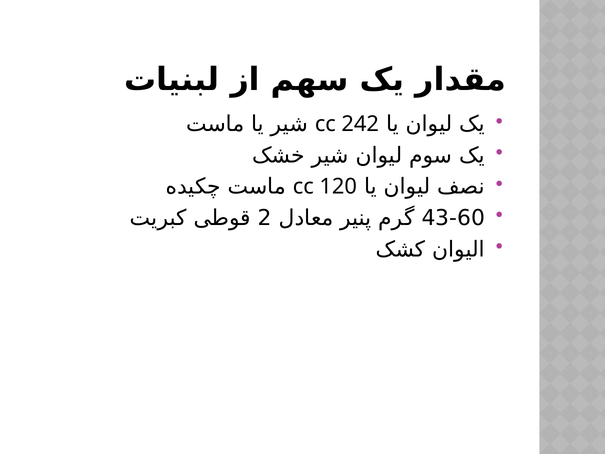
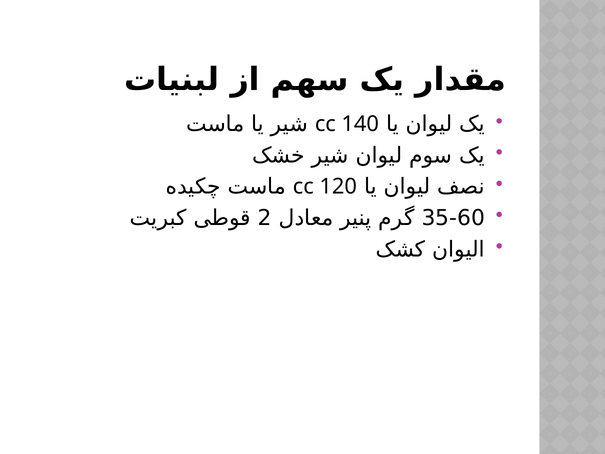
242: 242 -> 140 (360, 124)
43-60: 43-60 -> 35-60 (453, 218)
